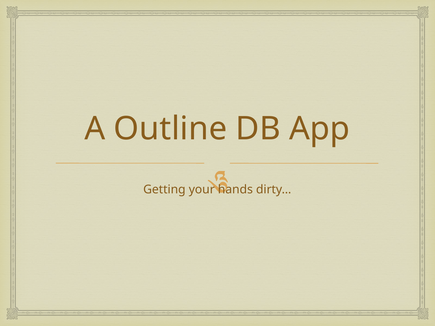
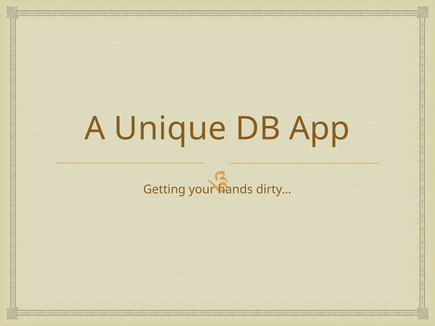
Outline: Outline -> Unique (170, 129)
